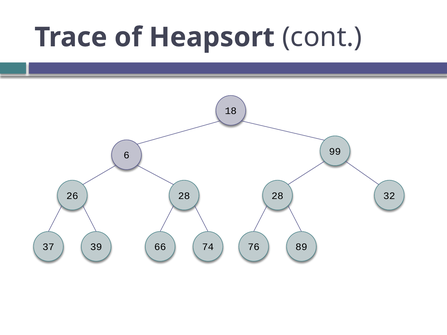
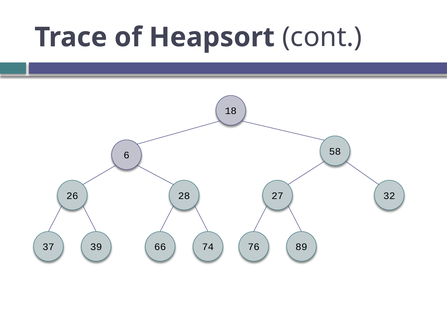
99: 99 -> 58 (335, 152)
28 28: 28 -> 27 (278, 196)
